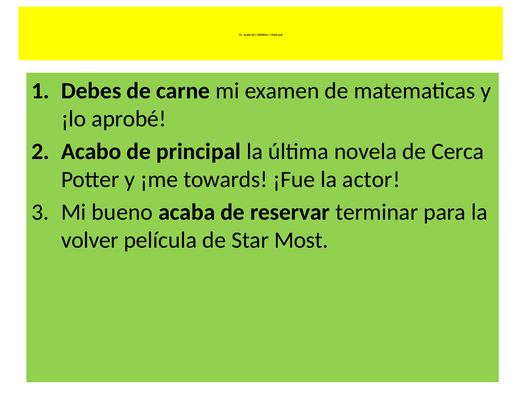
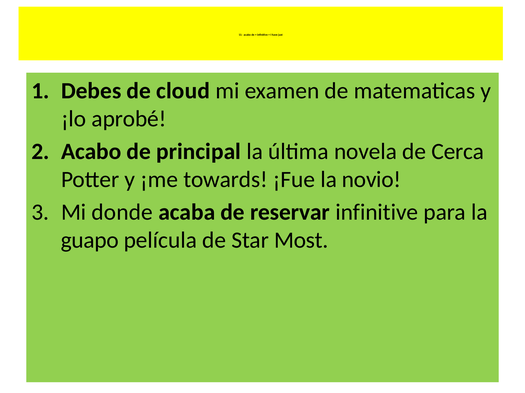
carne: carne -> cloud (183, 91)
actor: actor -> novio (371, 180)
bueno: bueno -> donde (122, 213)
reservar terminar: terminar -> infinitive (377, 213)
volver: volver -> guapo (90, 241)
